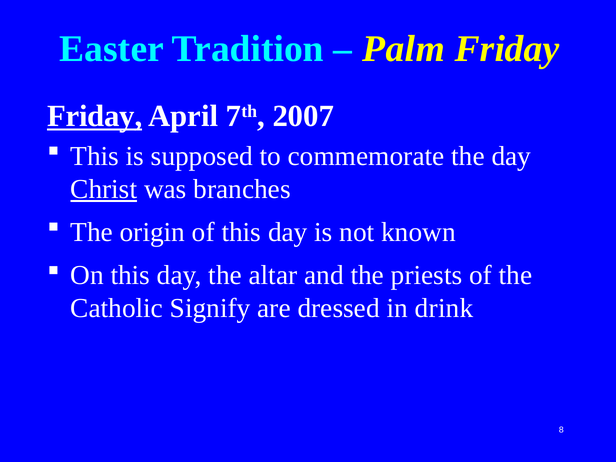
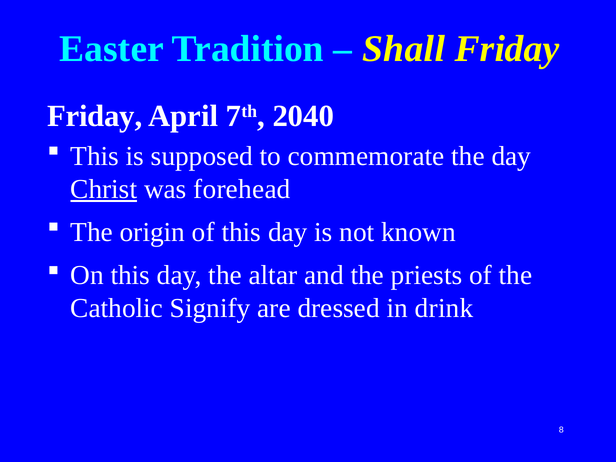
Palm: Palm -> Shall (404, 49)
Friday underline: present -> none (95, 116)
2007: 2007 -> 2040 (303, 116)
branches: branches -> forehead (242, 189)
